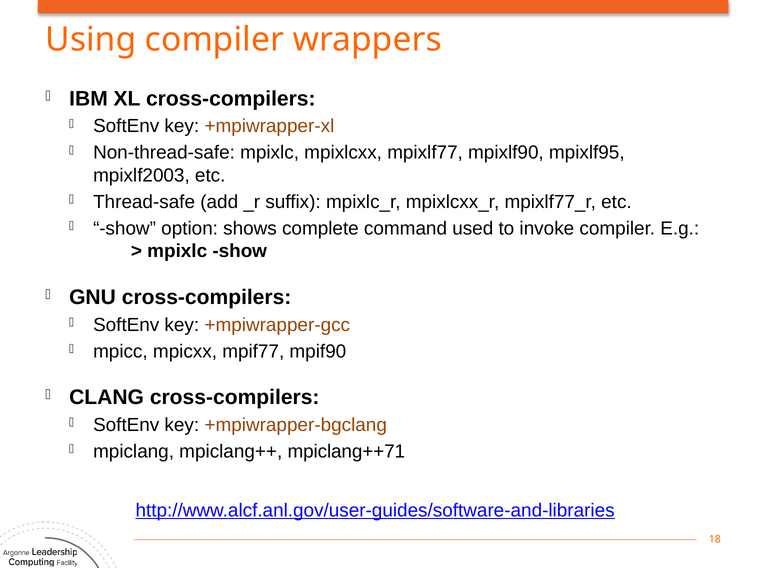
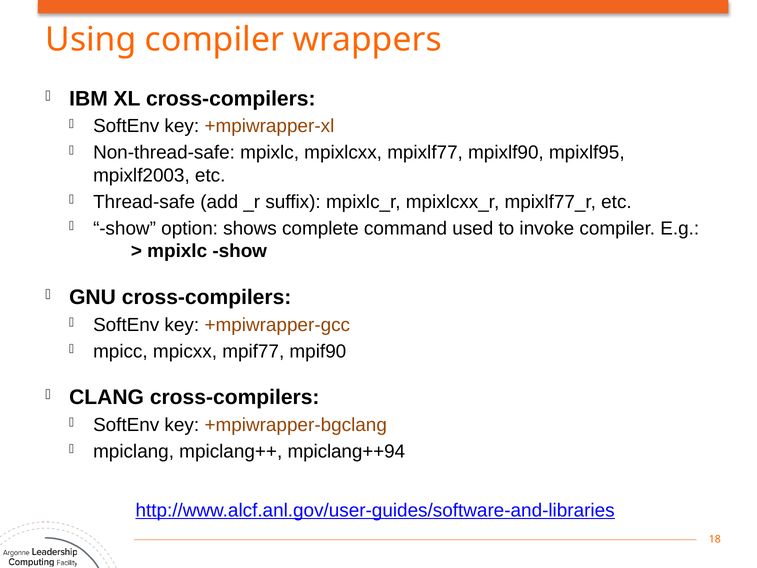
mpiclang++71: mpiclang++71 -> mpiclang++94 (346, 451)
